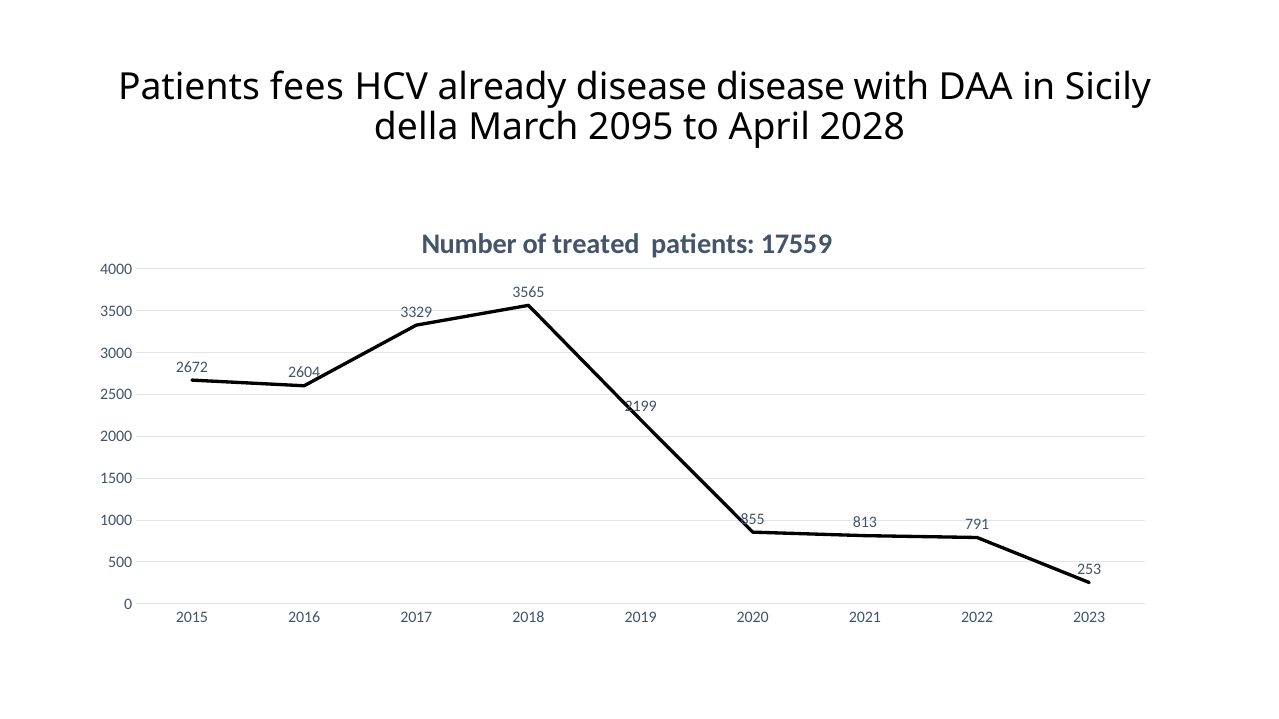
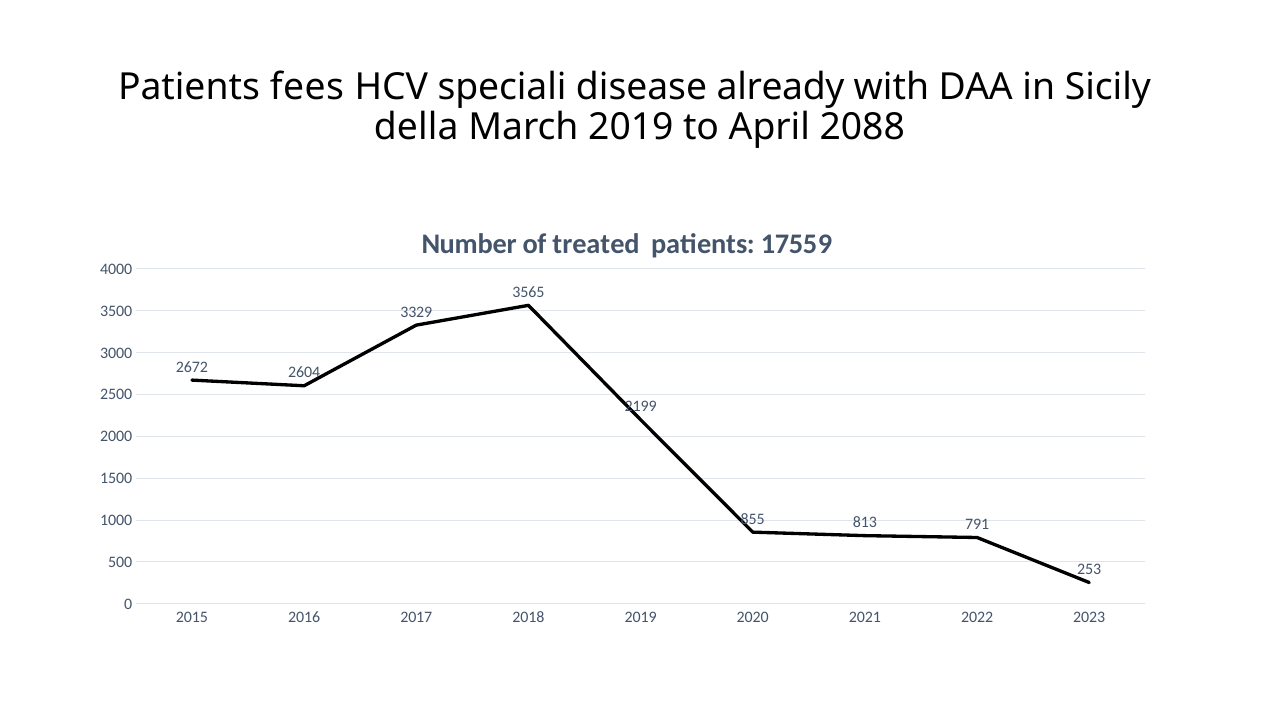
already: already -> speciali (502, 87)
disease disease: disease -> already (781, 87)
March 2095: 2095 -> 2019 (631, 128)
2028: 2028 -> 2088 (862, 128)
